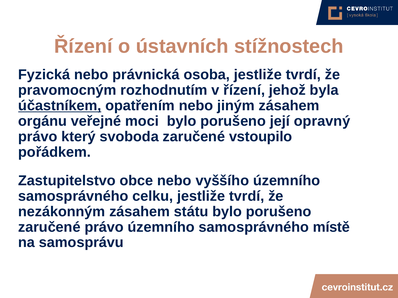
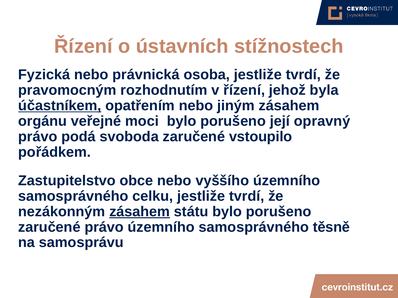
který: který -> podá (79, 137)
zásahem underline: none -> present (140, 212)
místě: místě -> těsně (331, 227)
